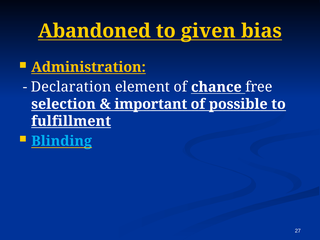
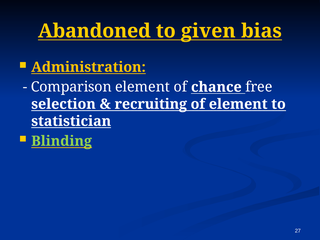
Declaration: Declaration -> Comparison (71, 87)
important: important -> recruiting (151, 104)
of possible: possible -> element (238, 104)
fulfillment: fulfillment -> statistician (71, 121)
Blinding colour: light blue -> light green (62, 141)
